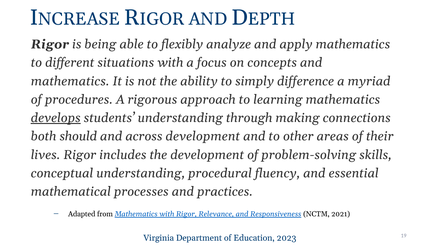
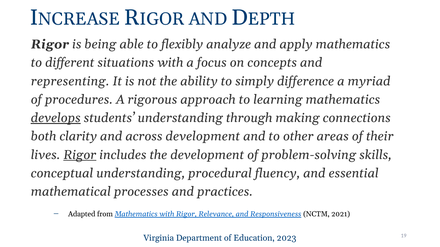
mathematics: mathematics -> representing (70, 81)
should: should -> clarity (78, 137)
Rigor underline: none -> present (80, 155)
